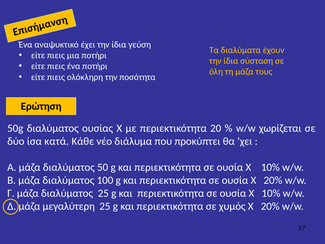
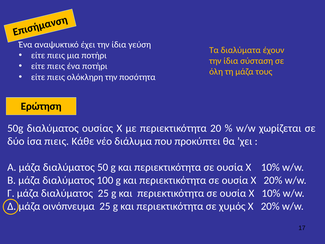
ίσα κατά: κατά -> πιεις (57, 141)
μεγαλύτερη: μεγαλύτερη -> οινόπνευμα (69, 206)
